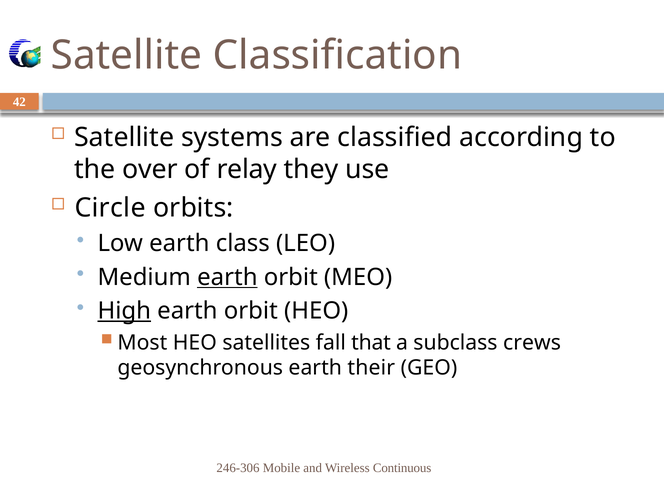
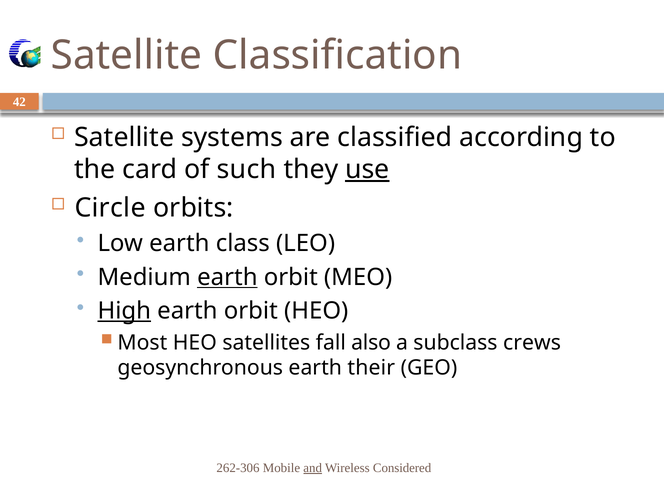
over: over -> card (150, 169)
relay: relay -> such (247, 169)
use underline: none -> present (367, 169)
that: that -> also (371, 343)
246-306: 246-306 -> 262-306 (238, 468)
and underline: none -> present (313, 468)
Continuous: Continuous -> Considered (402, 468)
